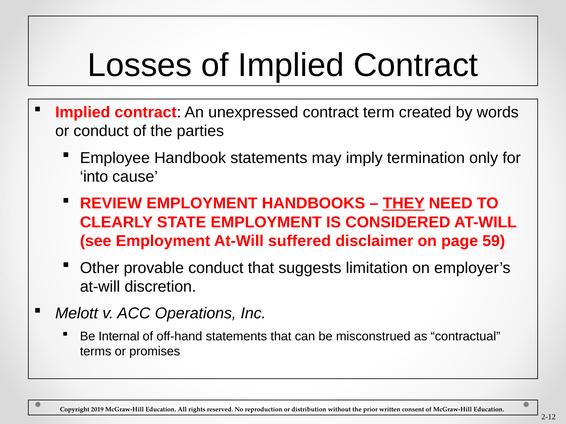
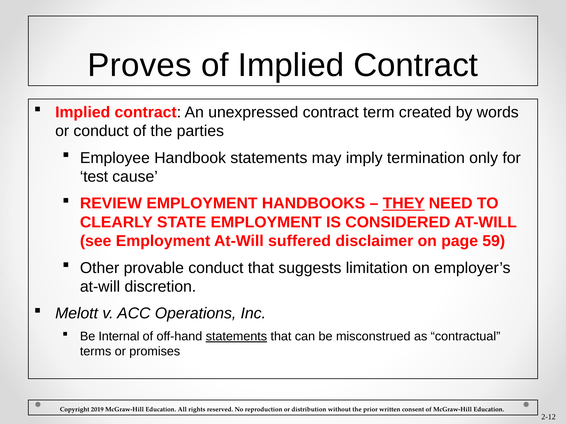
Losses: Losses -> Proves (140, 65)
into: into -> test (94, 177)
statements underline: none -> present (236, 337)
